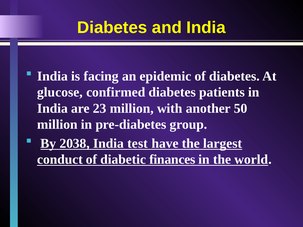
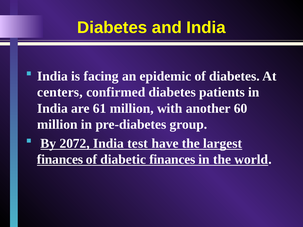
glucose: glucose -> centers (60, 92)
23: 23 -> 61 (100, 109)
50: 50 -> 60 (241, 109)
2038: 2038 -> 2072 (75, 144)
conduct: conduct -> finances (60, 160)
